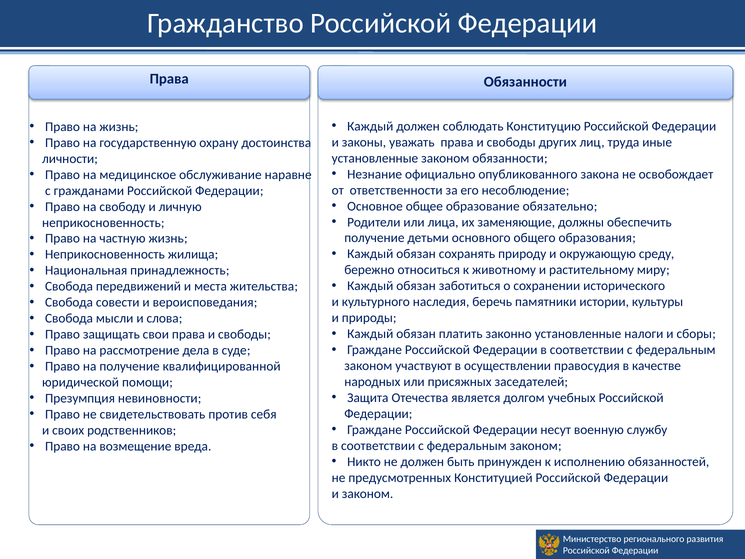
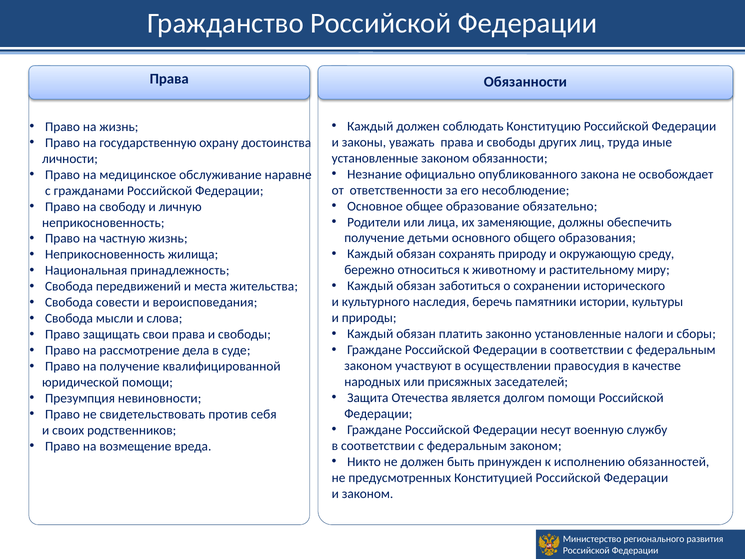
долгом учебных: учебных -> помощи (572, 398)
